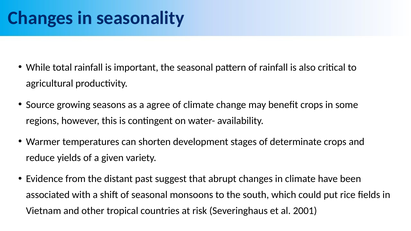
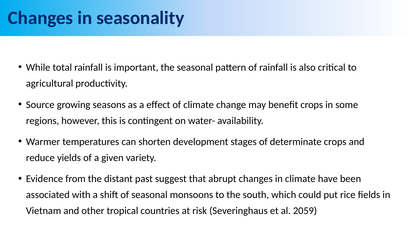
agree: agree -> effect (158, 105)
2001: 2001 -> 2059 (305, 211)
